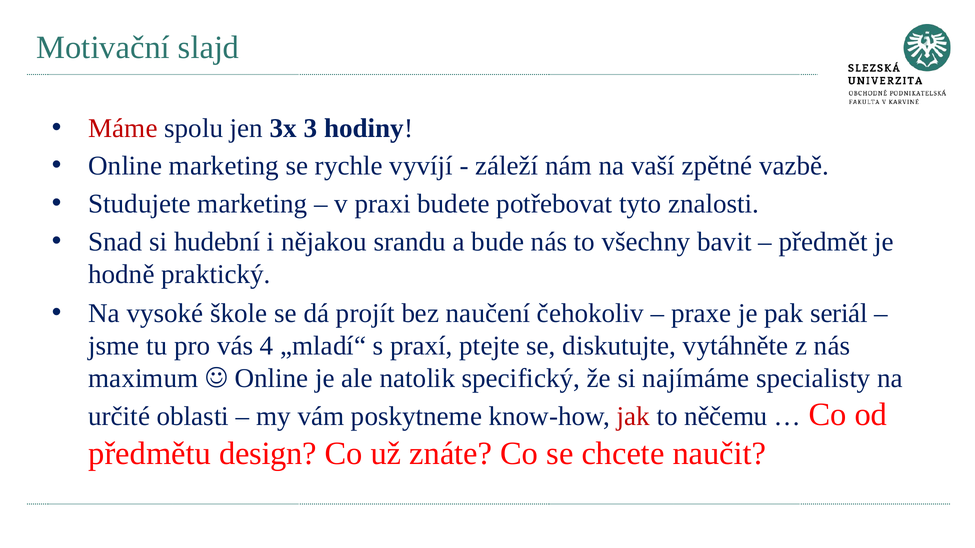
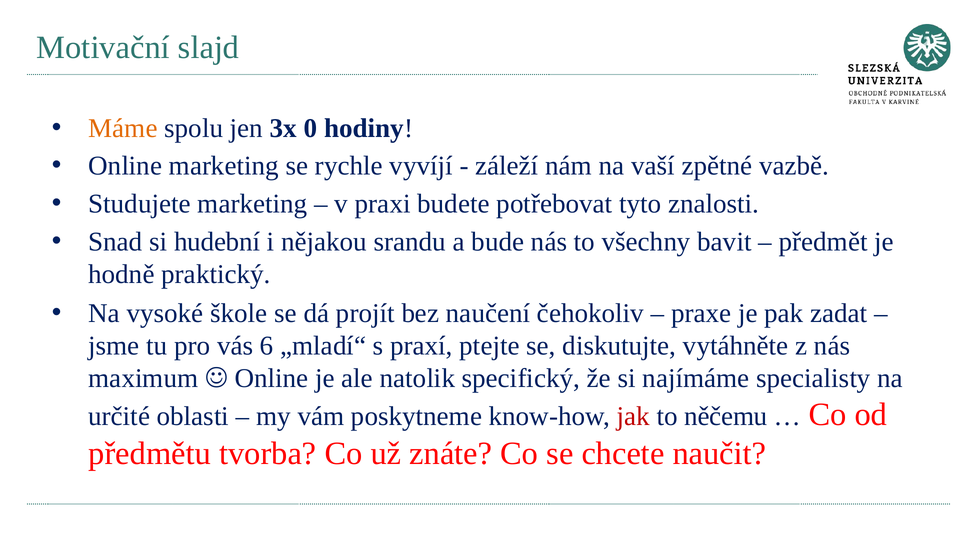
Máme colour: red -> orange (123, 128)
3: 3 -> 0 (310, 128)
seriál: seriál -> zadat (839, 314)
4: 4 -> 6 (267, 346)
design: design -> tvorba (268, 454)
